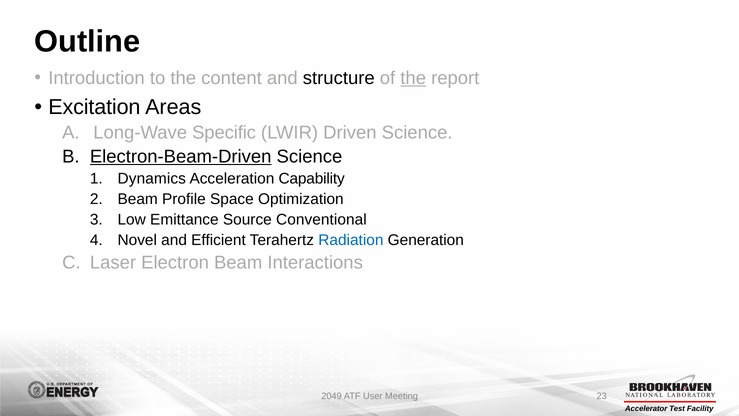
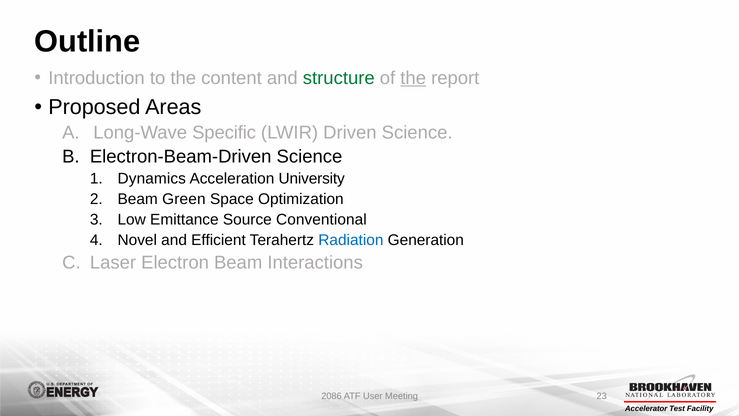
structure colour: black -> green (339, 78)
Excitation: Excitation -> Proposed (94, 107)
Electron-Beam-Driven underline: present -> none (181, 156)
Capability: Capability -> University (312, 179)
Profile: Profile -> Green (184, 199)
2049: 2049 -> 2086 (331, 396)
